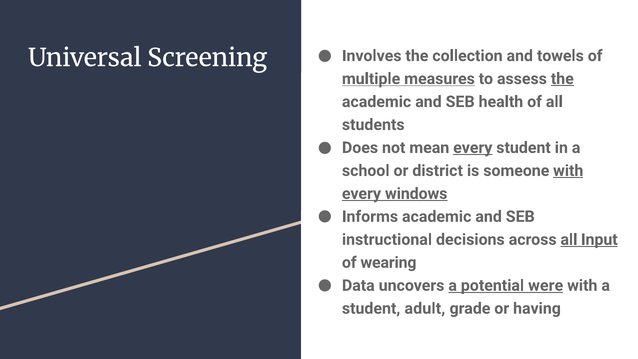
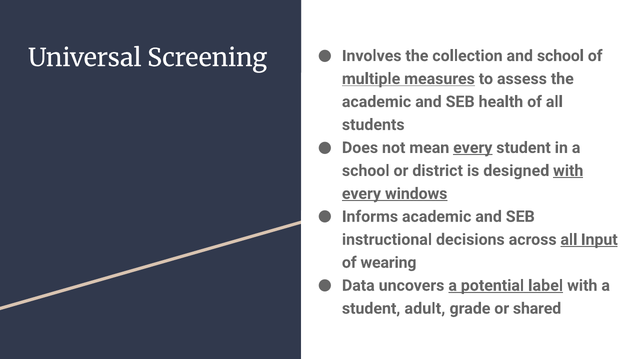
and towels: towels -> school (560, 56)
the underline: present -> none (562, 79)
someone: someone -> designed (516, 171)
were: were -> label (546, 285)
having: having -> shared (537, 308)
